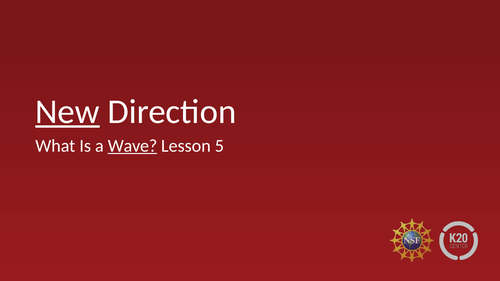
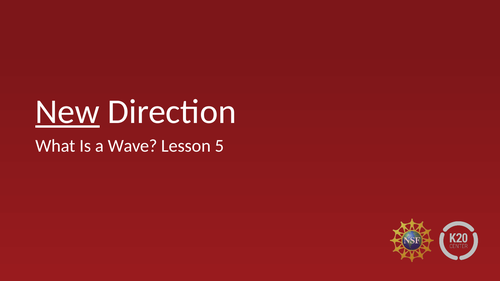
Wave underline: present -> none (132, 146)
